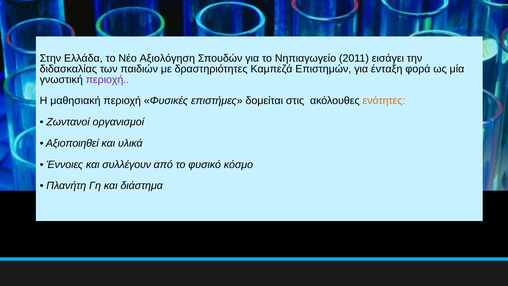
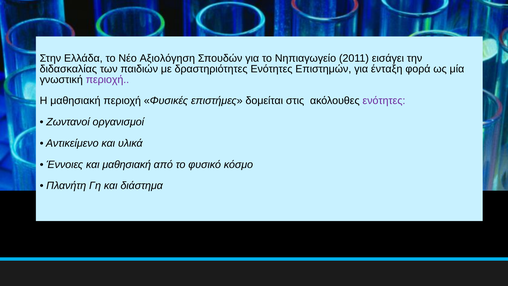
δραστηριότητες Καμπεζά: Καμπεζά -> Ενότητες (271, 69)
ενότητες colour: orange -> purple (384, 101)
Αξιοποιηθεί: Αξιοποιηθεί -> Αντικείμενο (72, 143)
και συλλέγουν: συλλέγουν -> μαθησιακή (127, 164)
